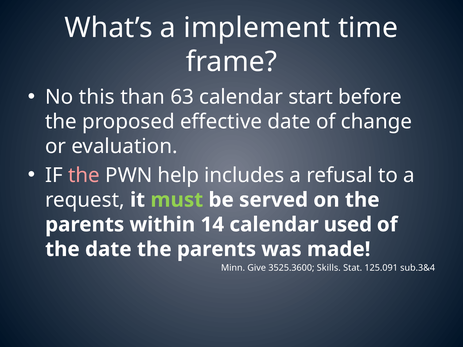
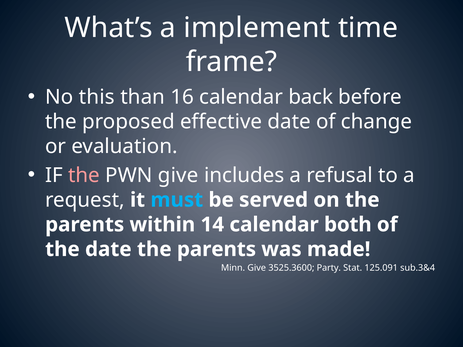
63: 63 -> 16 (182, 97)
start: start -> back (311, 97)
PWN help: help -> give (178, 175)
must colour: light green -> light blue (177, 200)
used: used -> both (348, 225)
Skills: Skills -> Party (329, 268)
